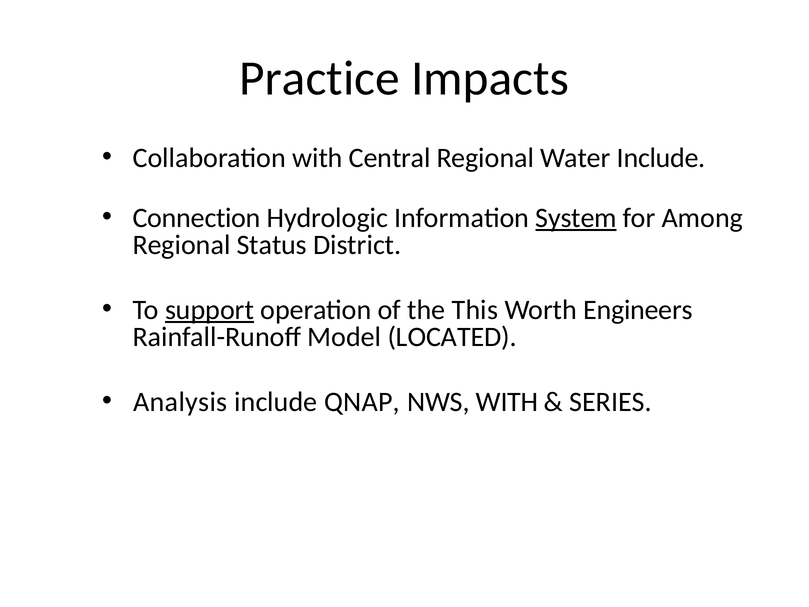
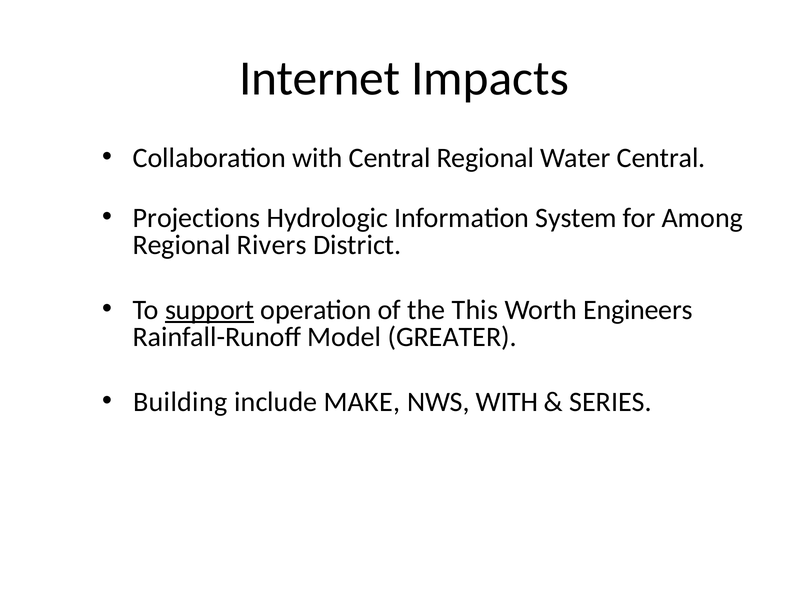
Practice: Practice -> Internet (320, 78)
Water Include: Include -> Central (661, 158)
Connection: Connection -> Projections (197, 218)
System underline: present -> none (576, 218)
Status: Status -> Rivers (272, 245)
LOCATED: LOCATED -> GREATER (452, 337)
Analysis: Analysis -> Building (180, 402)
QNAP: QNAP -> MAKE (362, 402)
